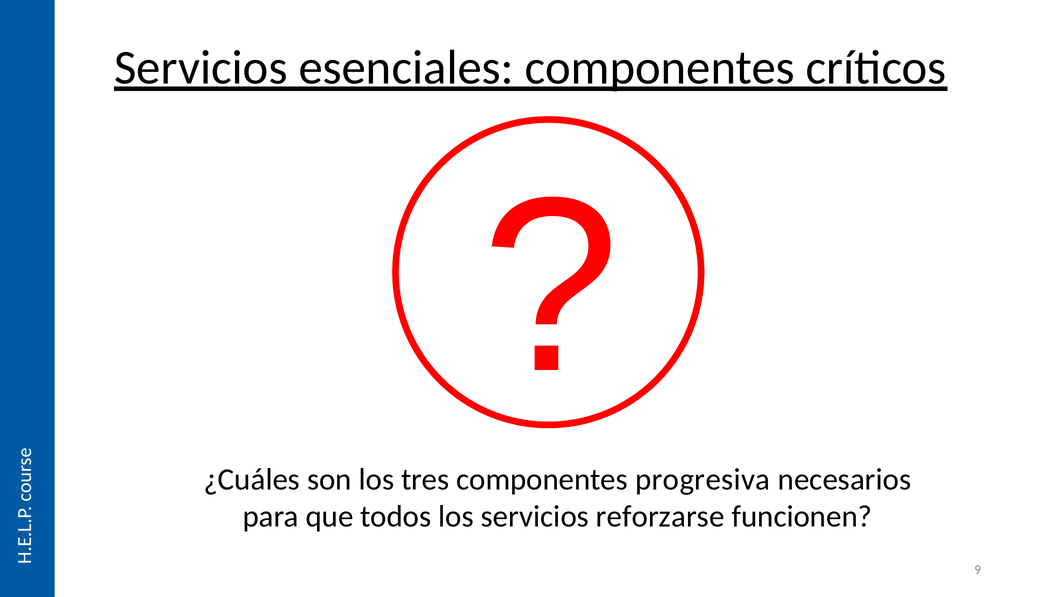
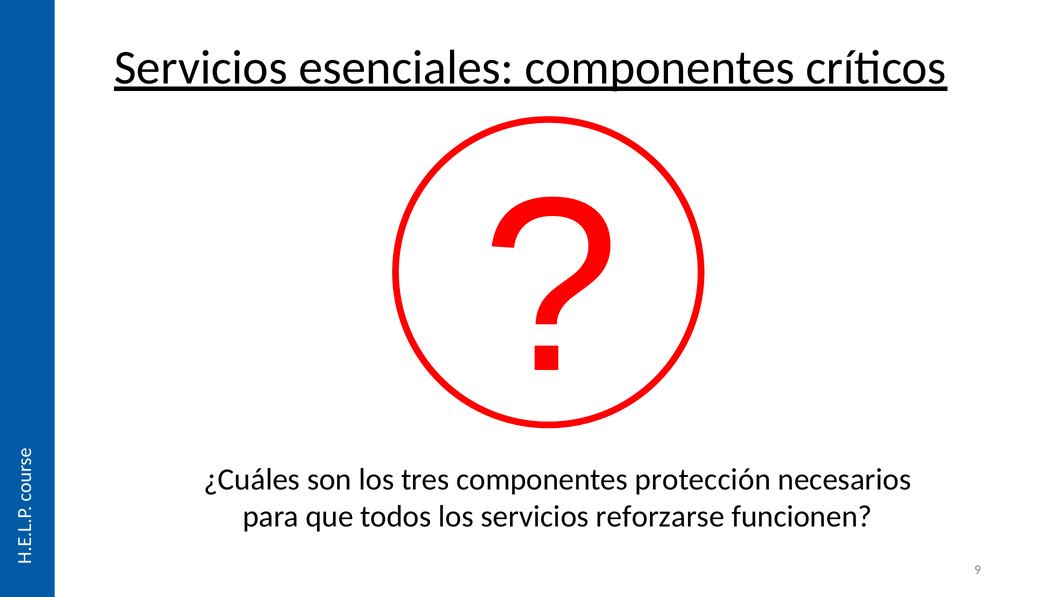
progresiva: progresiva -> protección (703, 480)
